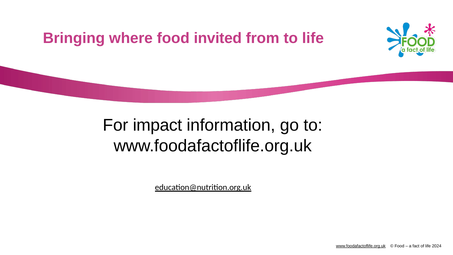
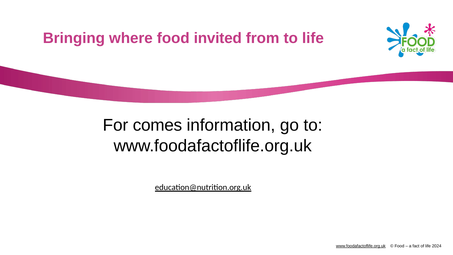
impact: impact -> comes (157, 125)
